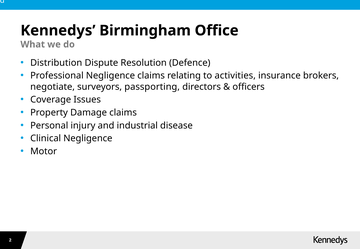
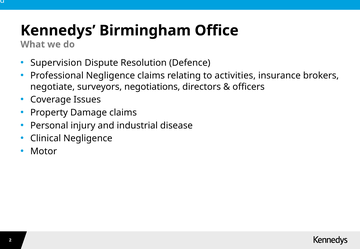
Distribution: Distribution -> Supervision (56, 63)
passporting: passporting -> negotiations (152, 87)
